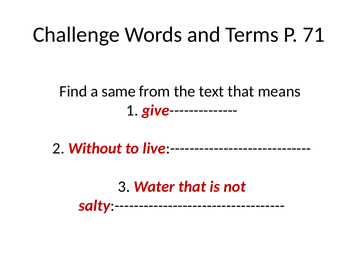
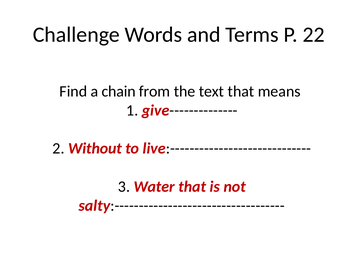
71: 71 -> 22 (314, 35)
same: same -> chain (119, 91)
